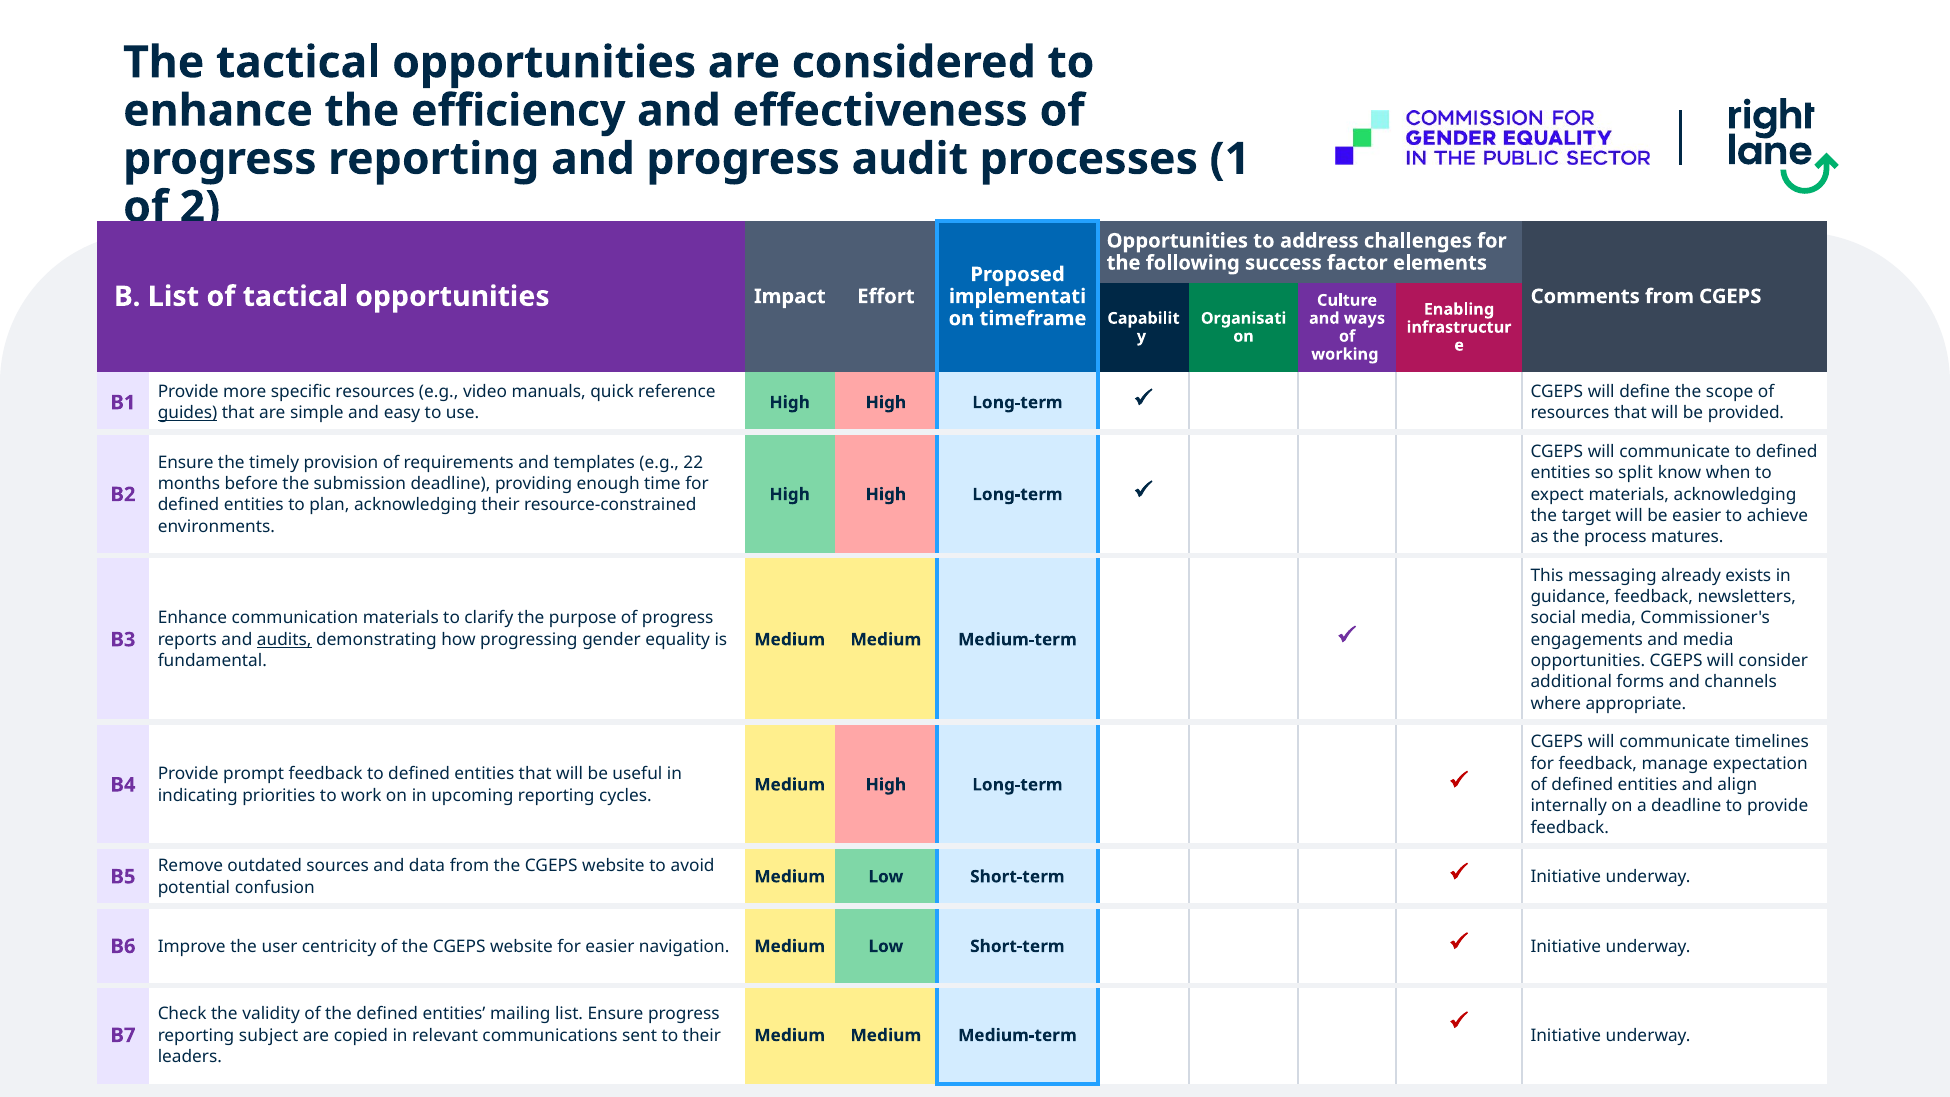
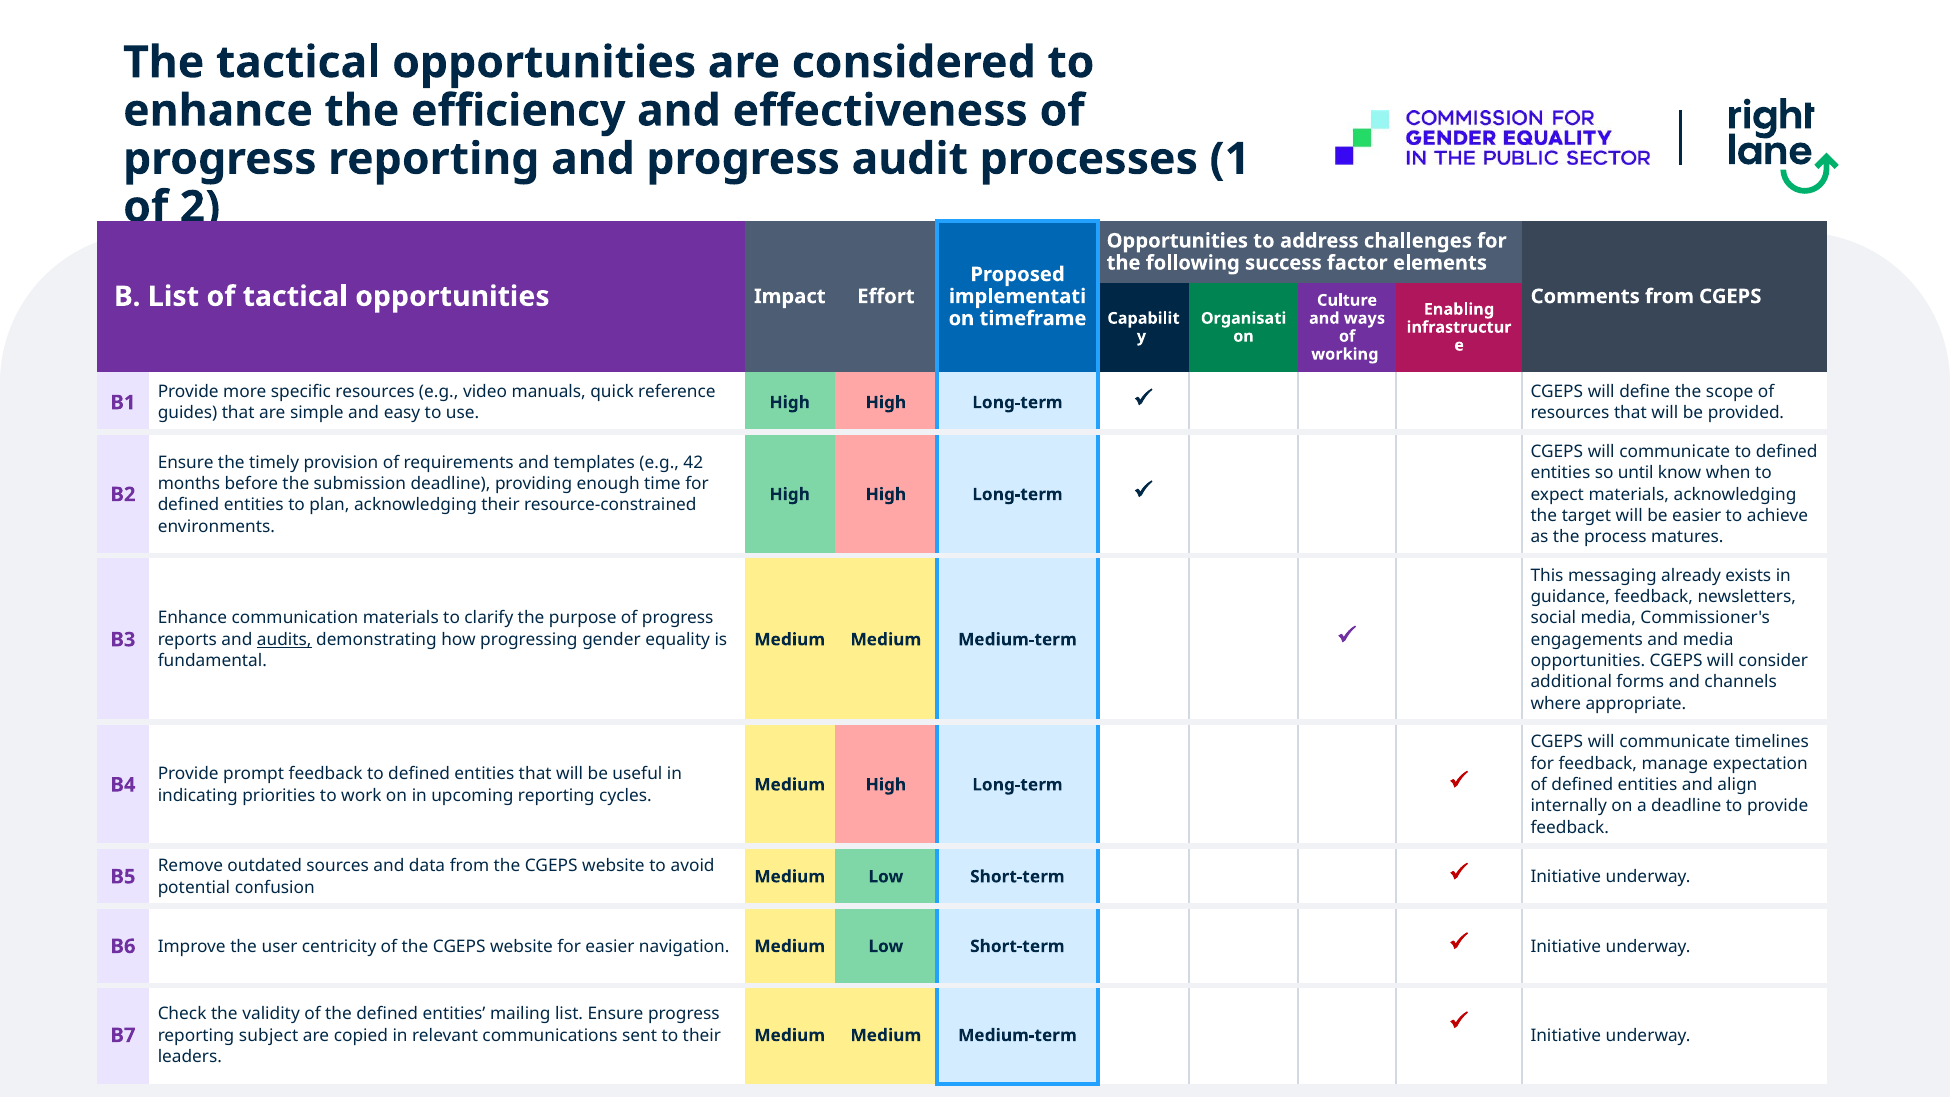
guides underline: present -> none (188, 413)
22: 22 -> 42 (693, 462)
split: split -> until (1636, 473)
